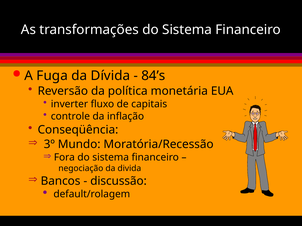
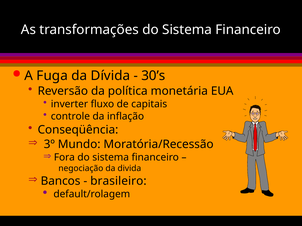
84’s: 84’s -> 30’s (153, 76)
discussão: discussão -> brasileiro (118, 181)
